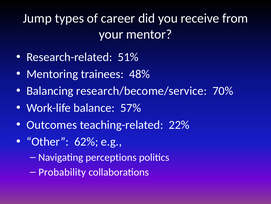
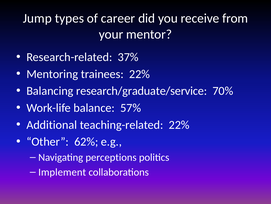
51%: 51% -> 37% (128, 57)
trainees 48%: 48% -> 22% (140, 74)
research/become/service: research/become/service -> research/graduate/service (142, 91)
Outcomes: Outcomes -> Additional (52, 124)
Probability: Probability -> Implement (62, 172)
